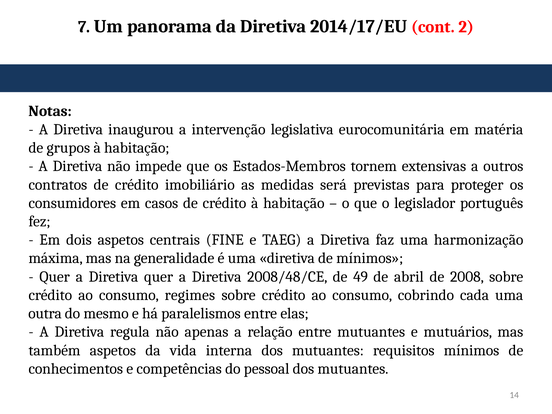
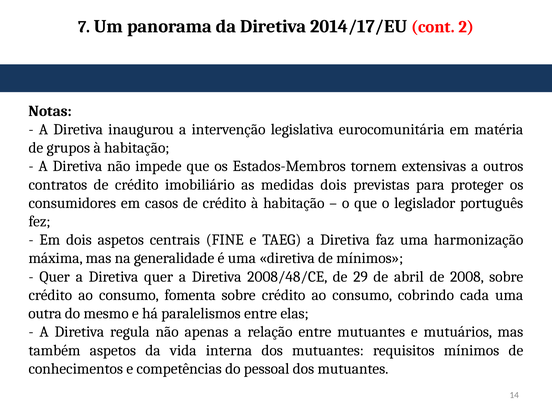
medidas será: será -> dois (333, 185)
49: 49 -> 29 (361, 277)
regimes: regimes -> fomenta (190, 295)
